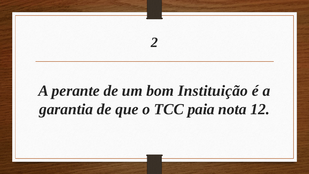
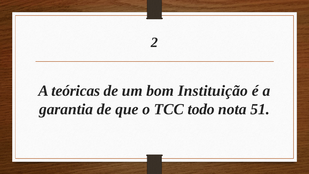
perante: perante -> teóricas (76, 91)
paia: paia -> todo (201, 109)
12: 12 -> 51 (260, 109)
